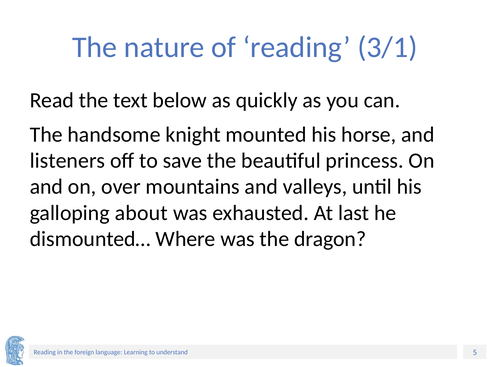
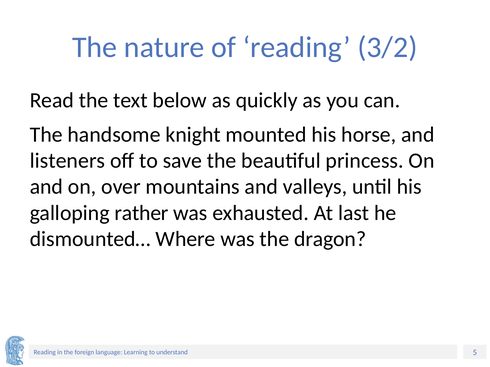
3/1: 3/1 -> 3/2 (387, 47)
about: about -> rather (142, 213)
